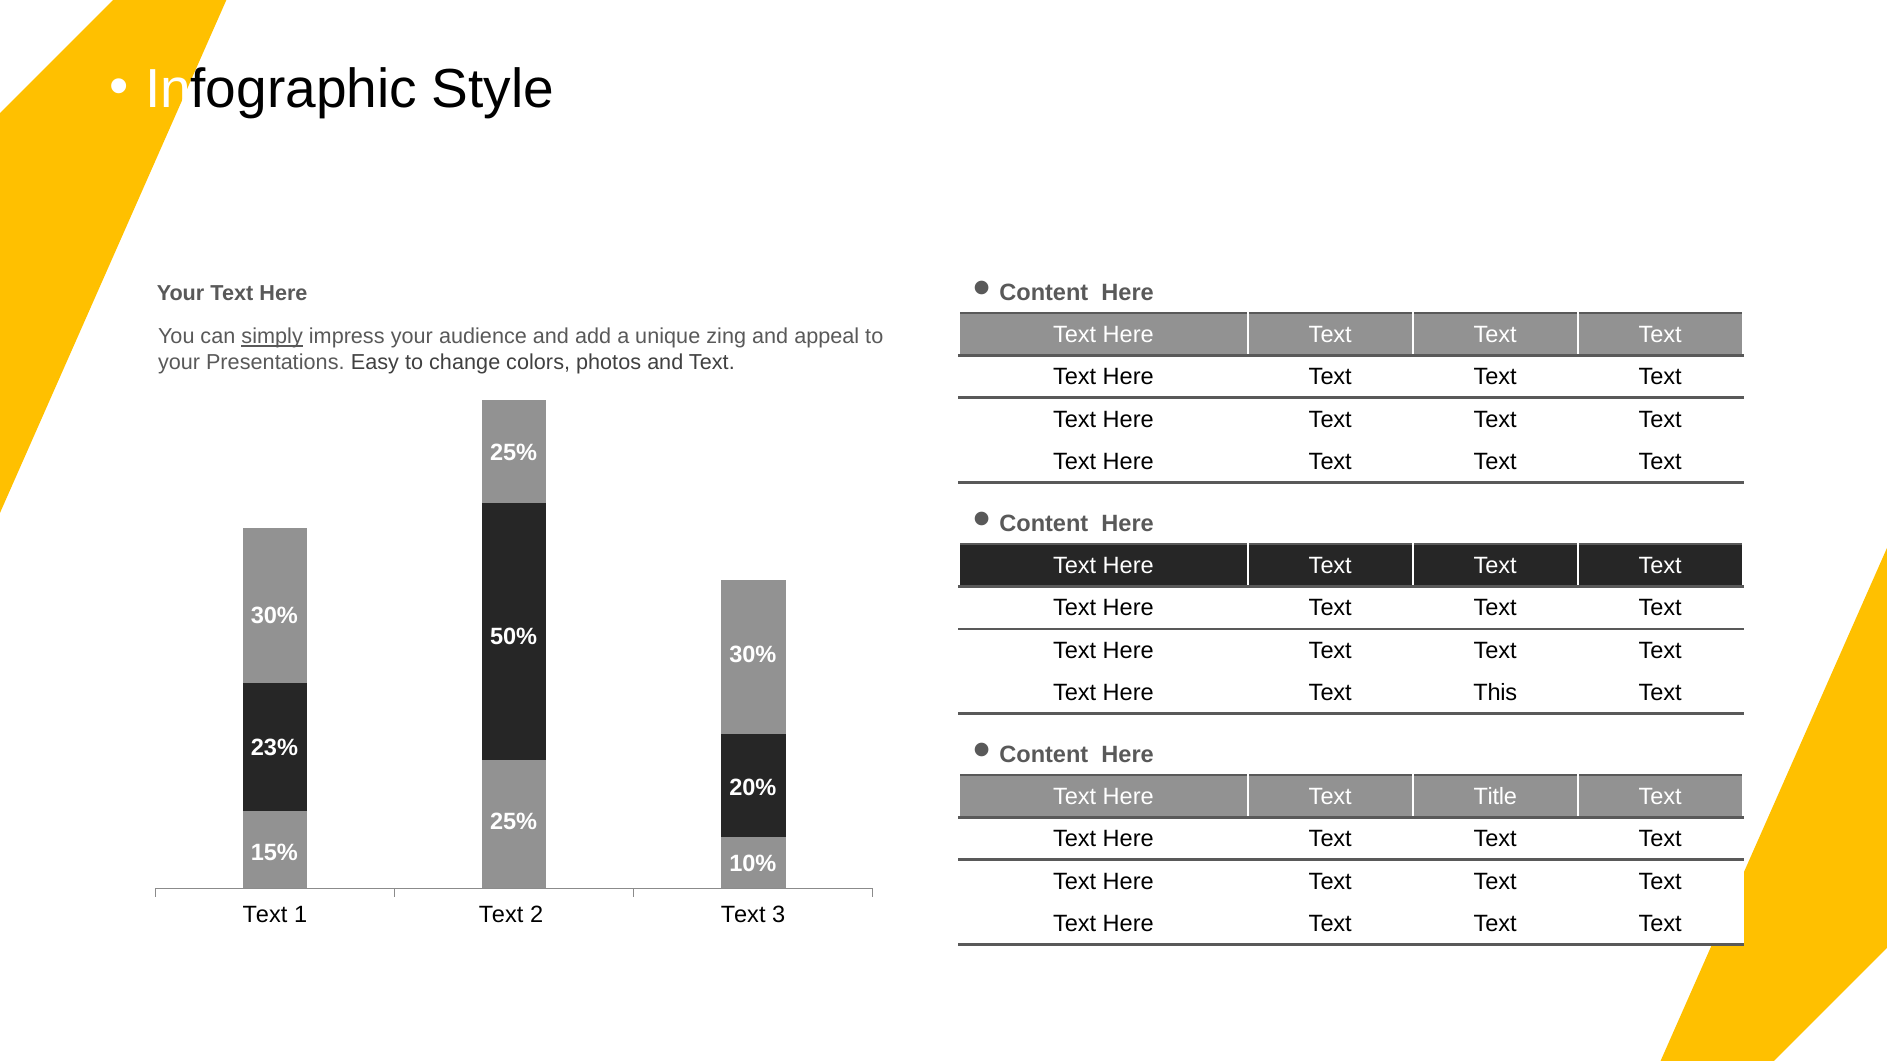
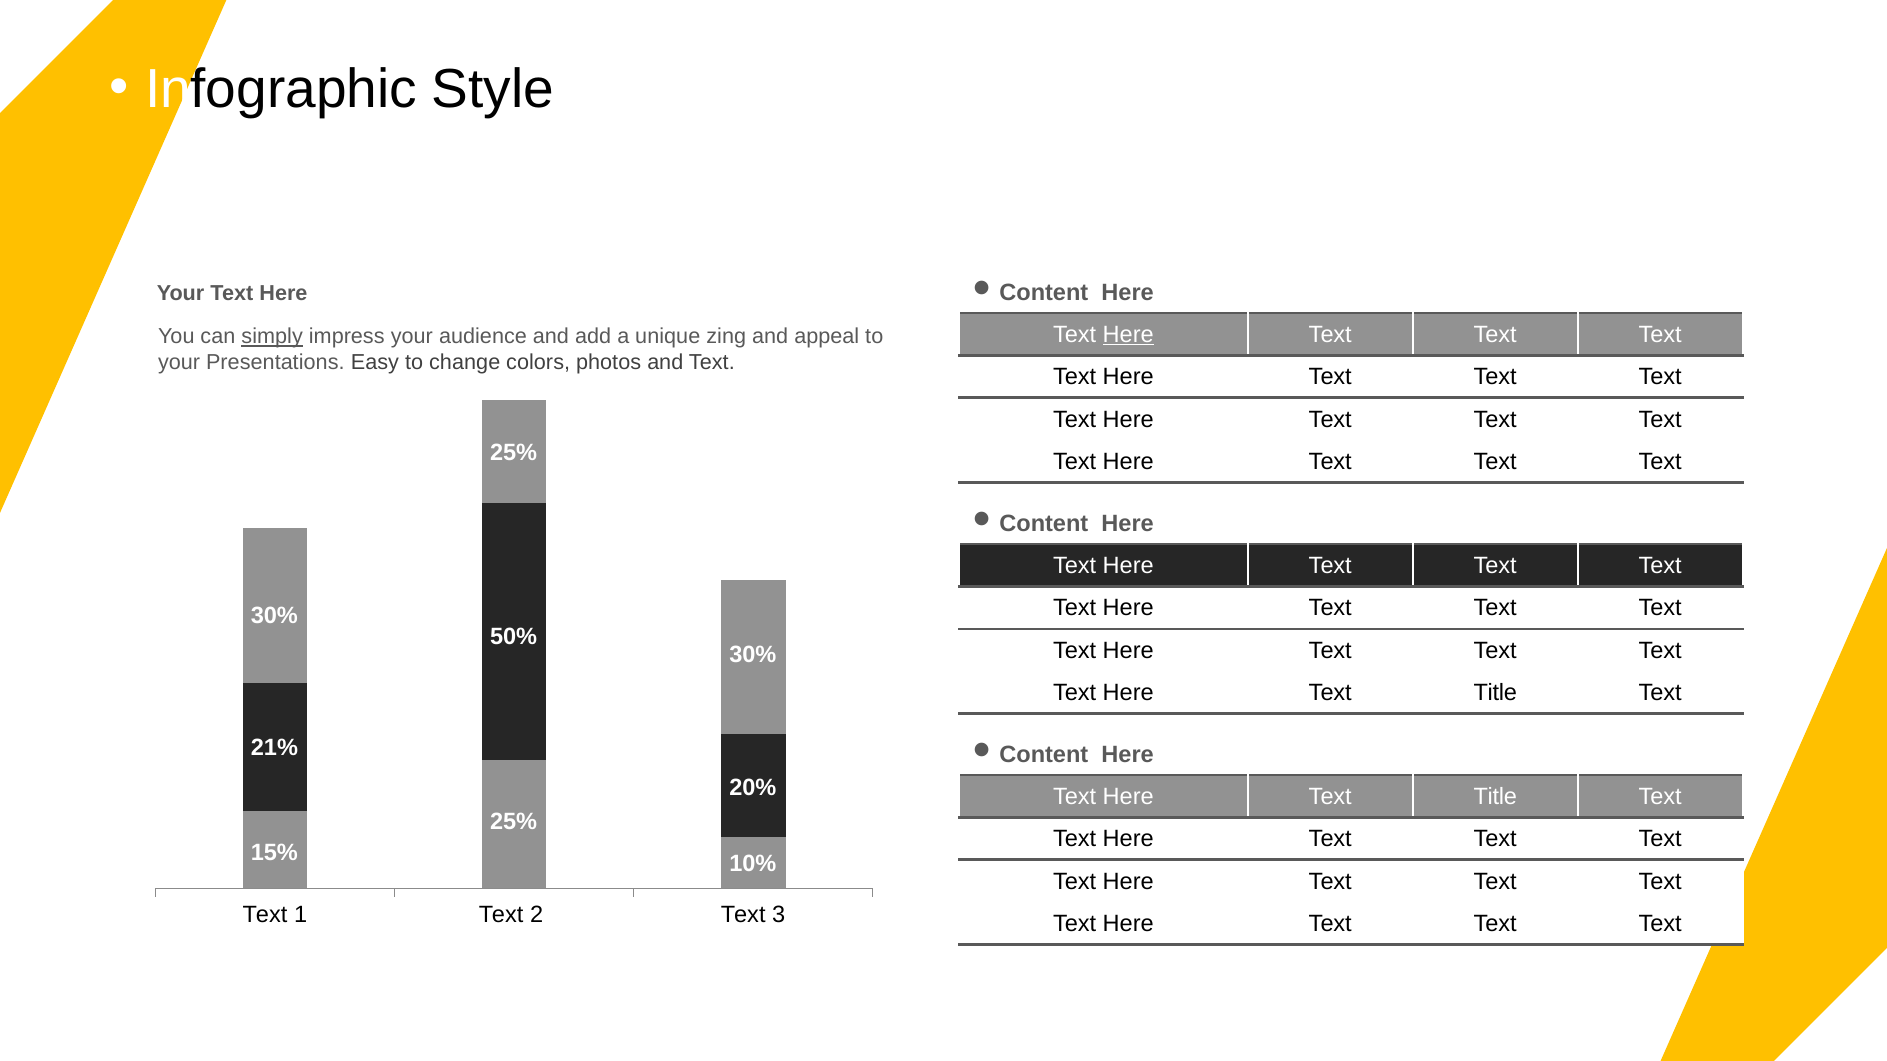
Here underline: none -> present (1128, 335)
This: This -> Title (1495, 693)
23%: 23% -> 21% (274, 748)
